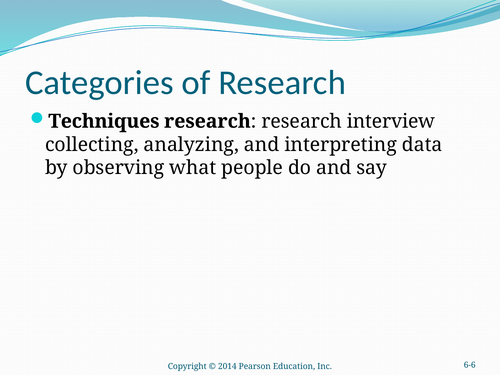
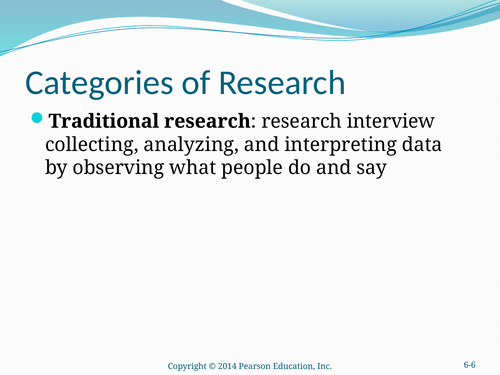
Techniques: Techniques -> Traditional (104, 121)
